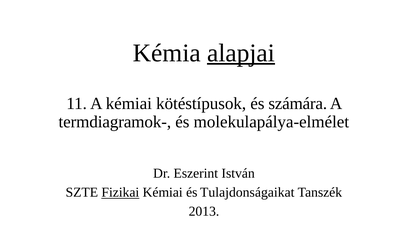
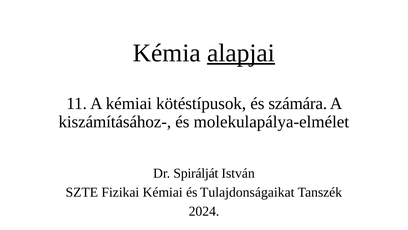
termdiagramok-: termdiagramok- -> kiszámításához- (115, 122)
Eszerint: Eszerint -> Spirálját (196, 173)
Fizikai underline: present -> none (120, 192)
2013: 2013 -> 2024 (204, 211)
